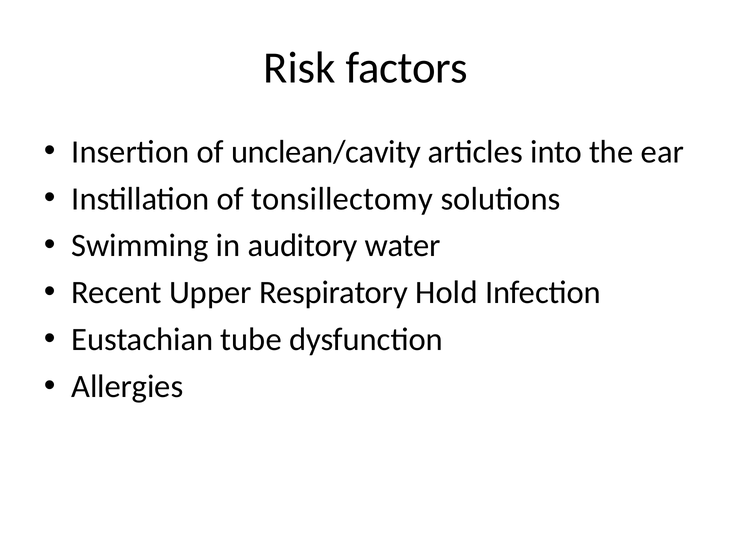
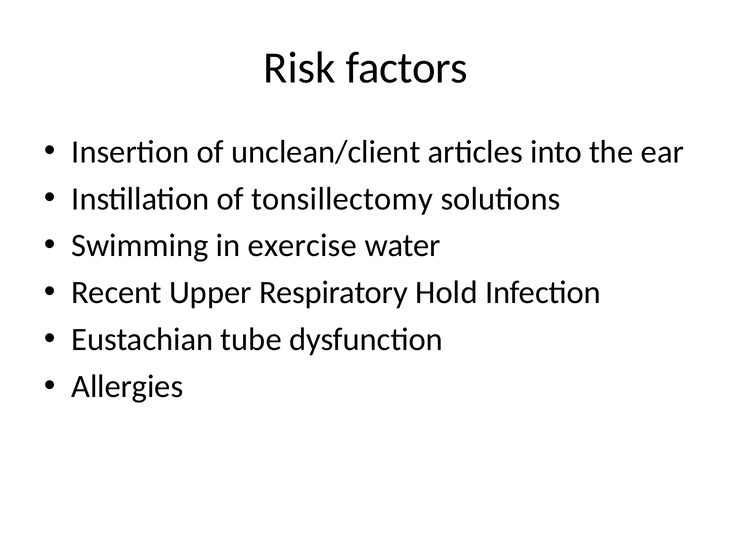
unclean/cavity: unclean/cavity -> unclean/client (326, 152)
auditory: auditory -> exercise (302, 246)
